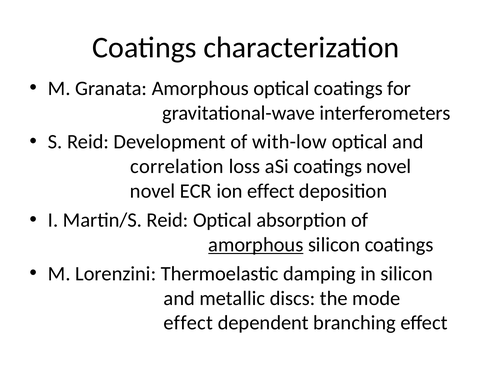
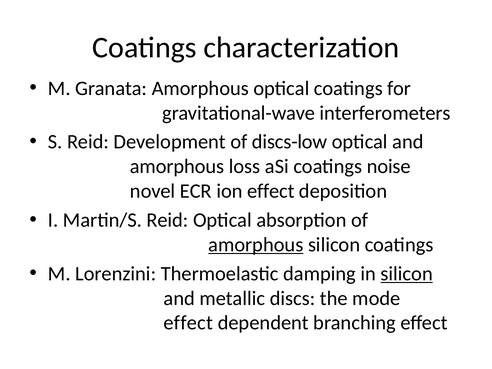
with-low: with-low -> discs-low (290, 142)
correlation: correlation -> amorphous (177, 167)
coatings novel: novel -> noise (389, 167)
silicon underline: none -> present (407, 274)
